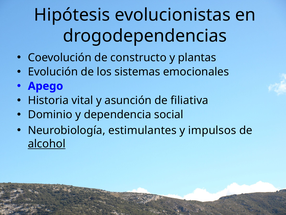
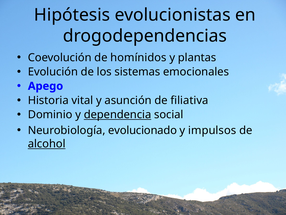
constructo: constructo -> homínidos (138, 57)
dependencia underline: none -> present (118, 114)
estimulantes: estimulantes -> evolucionado (143, 130)
